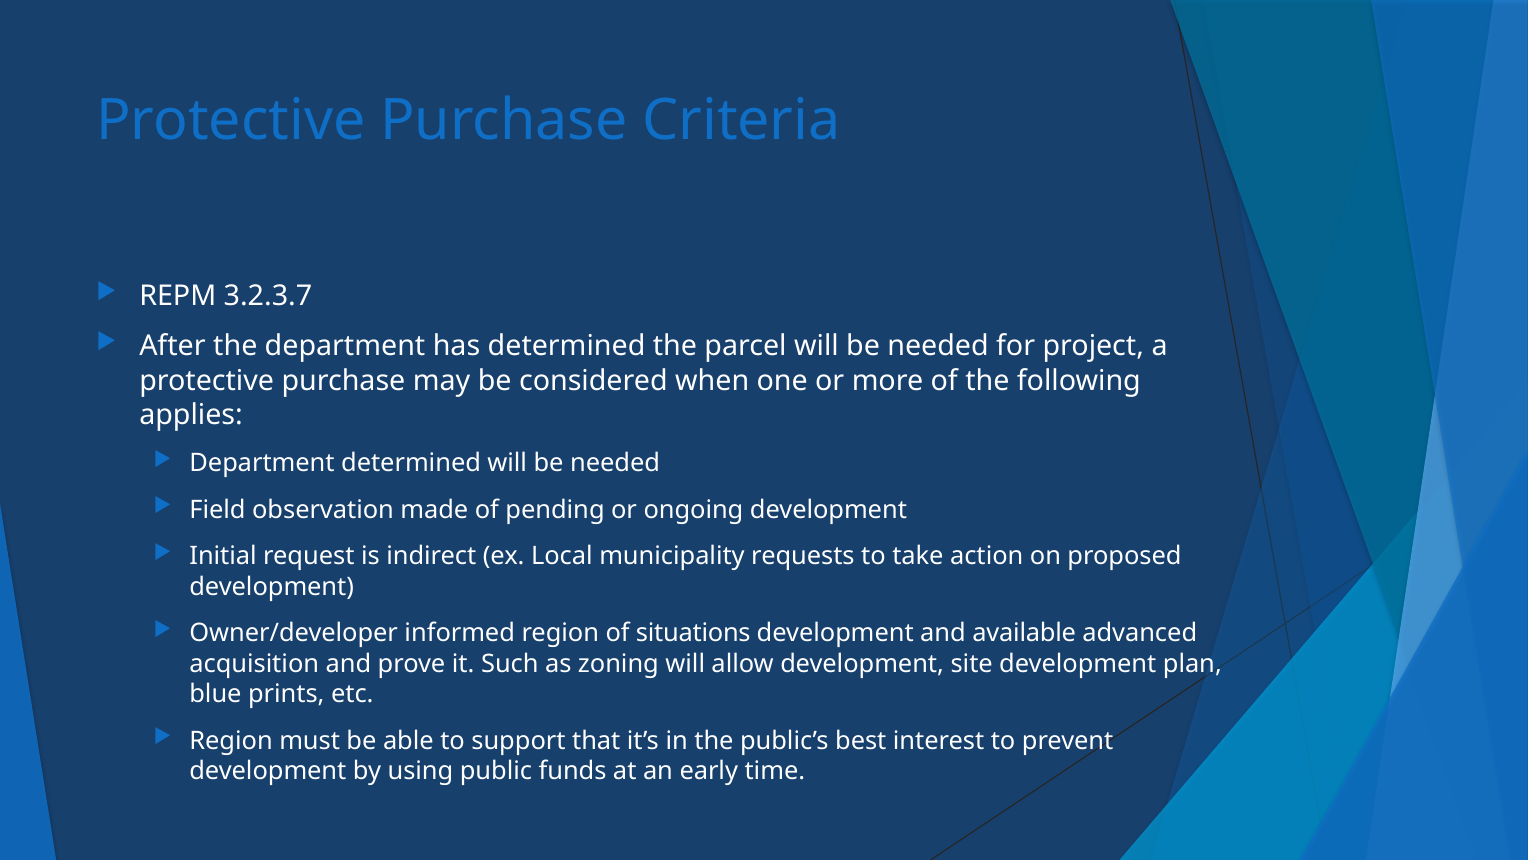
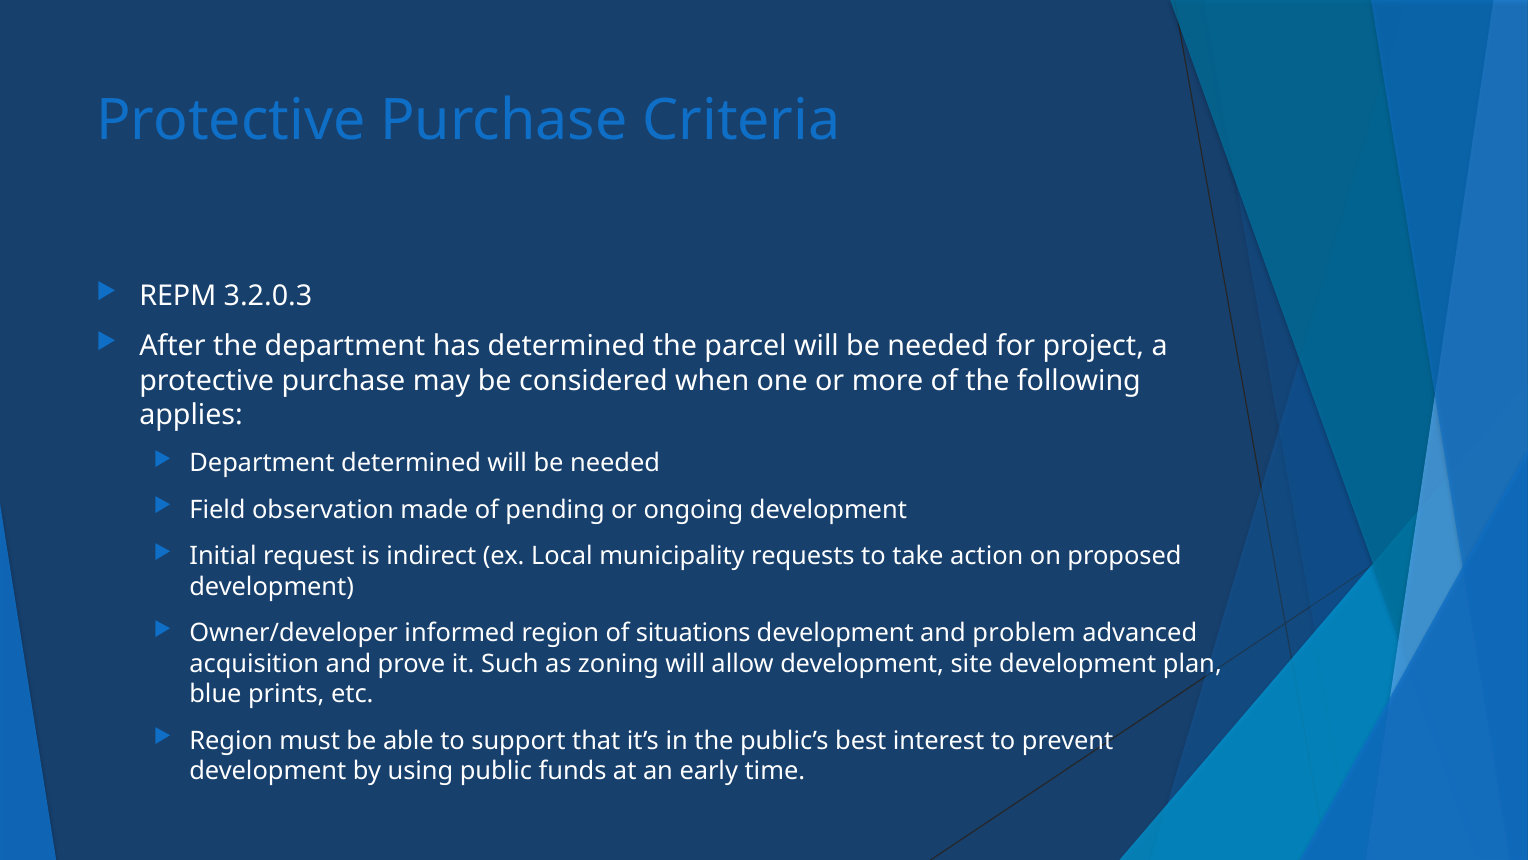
3.2.3.7: 3.2.3.7 -> 3.2.0.3 (268, 296)
available: available -> problem (1024, 633)
